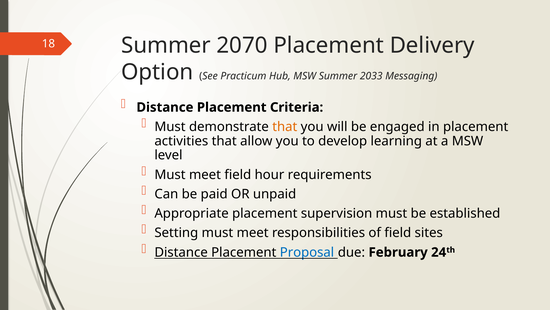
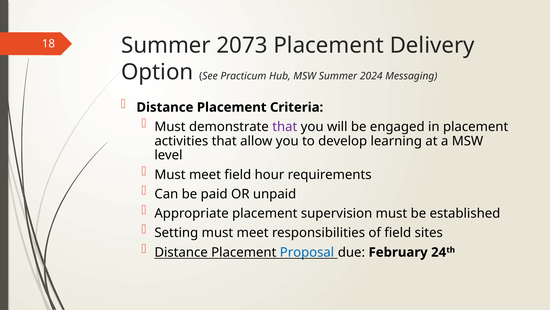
2070: 2070 -> 2073 (242, 45)
2033: 2033 -> 2024 (371, 76)
that colour: orange -> purple (285, 127)
